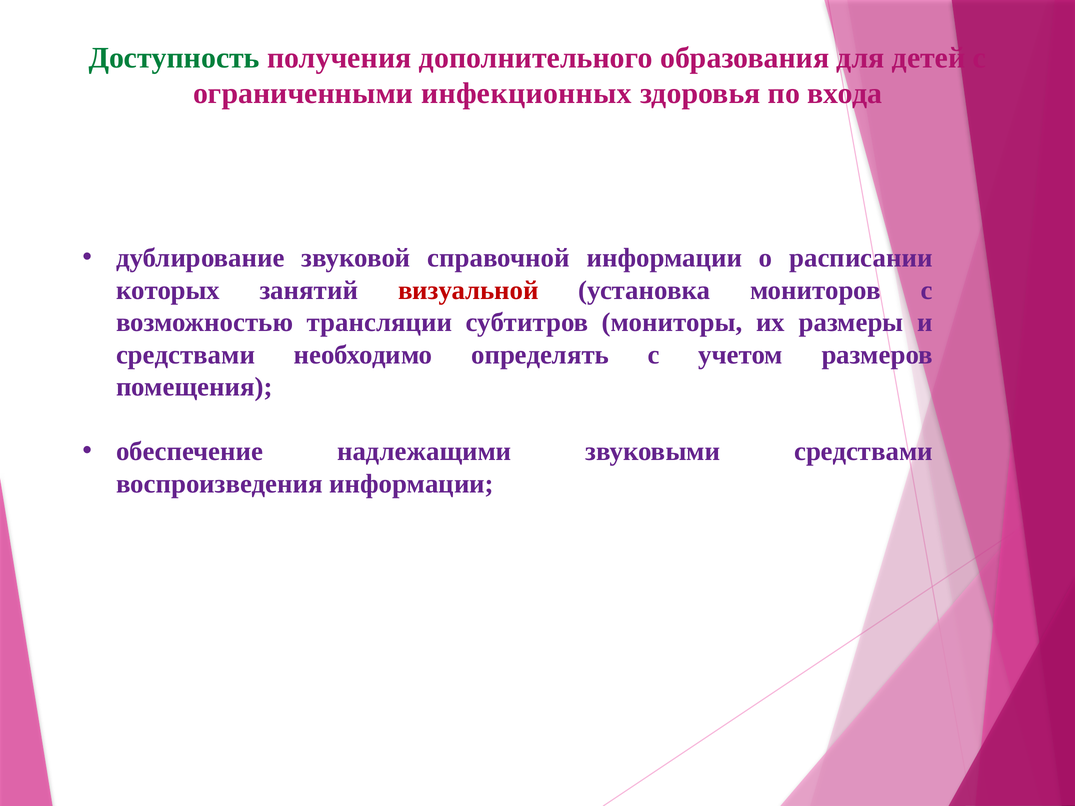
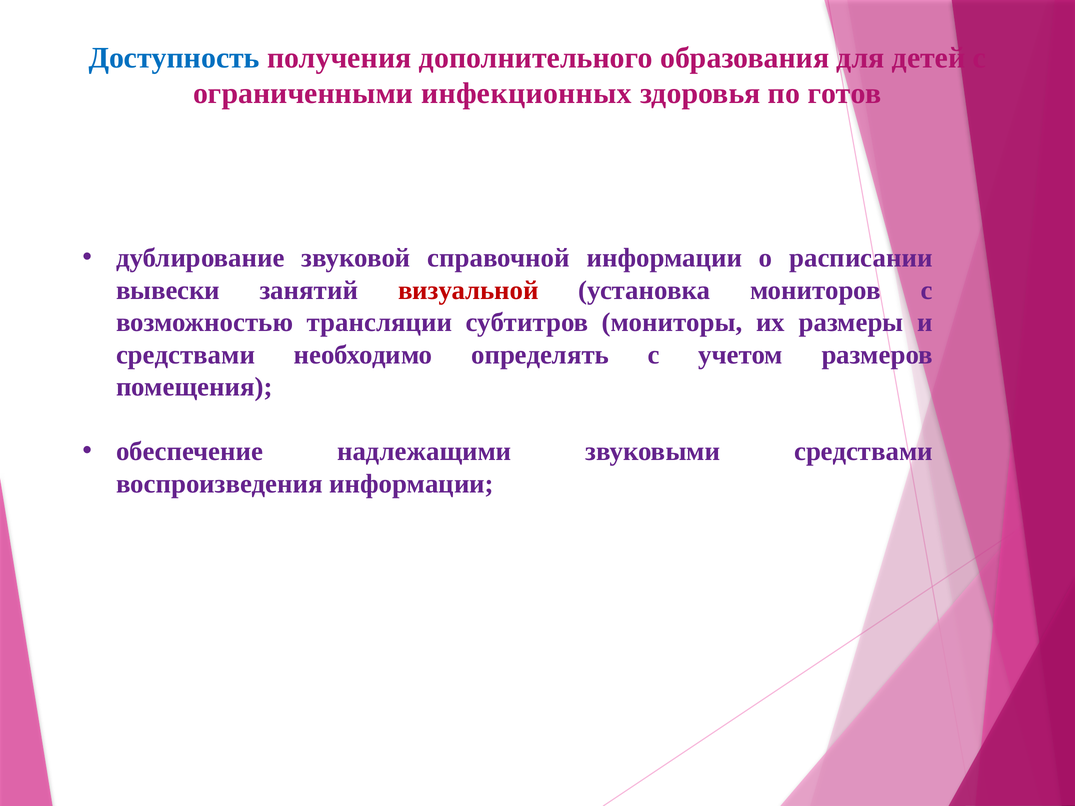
Доступность colour: green -> blue (174, 58)
входа: входа -> готов (845, 94)
которых: которых -> вывески (168, 290)
